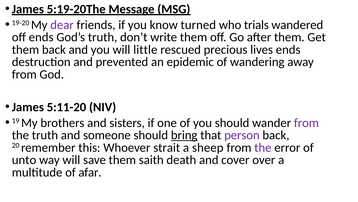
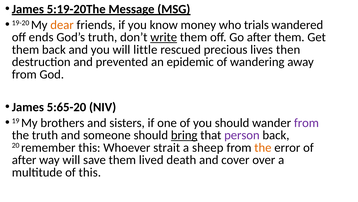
dear colour: purple -> orange (62, 25)
turned: turned -> money (198, 25)
write underline: none -> present (164, 37)
lives ends: ends -> then (288, 49)
5:11-20: 5:11-20 -> 5:65-20 (67, 107)
the colour: purple -> orange (263, 147)
unto: unto -> after (24, 159)
saith: saith -> lived (151, 159)
of afar: afar -> this (90, 172)
